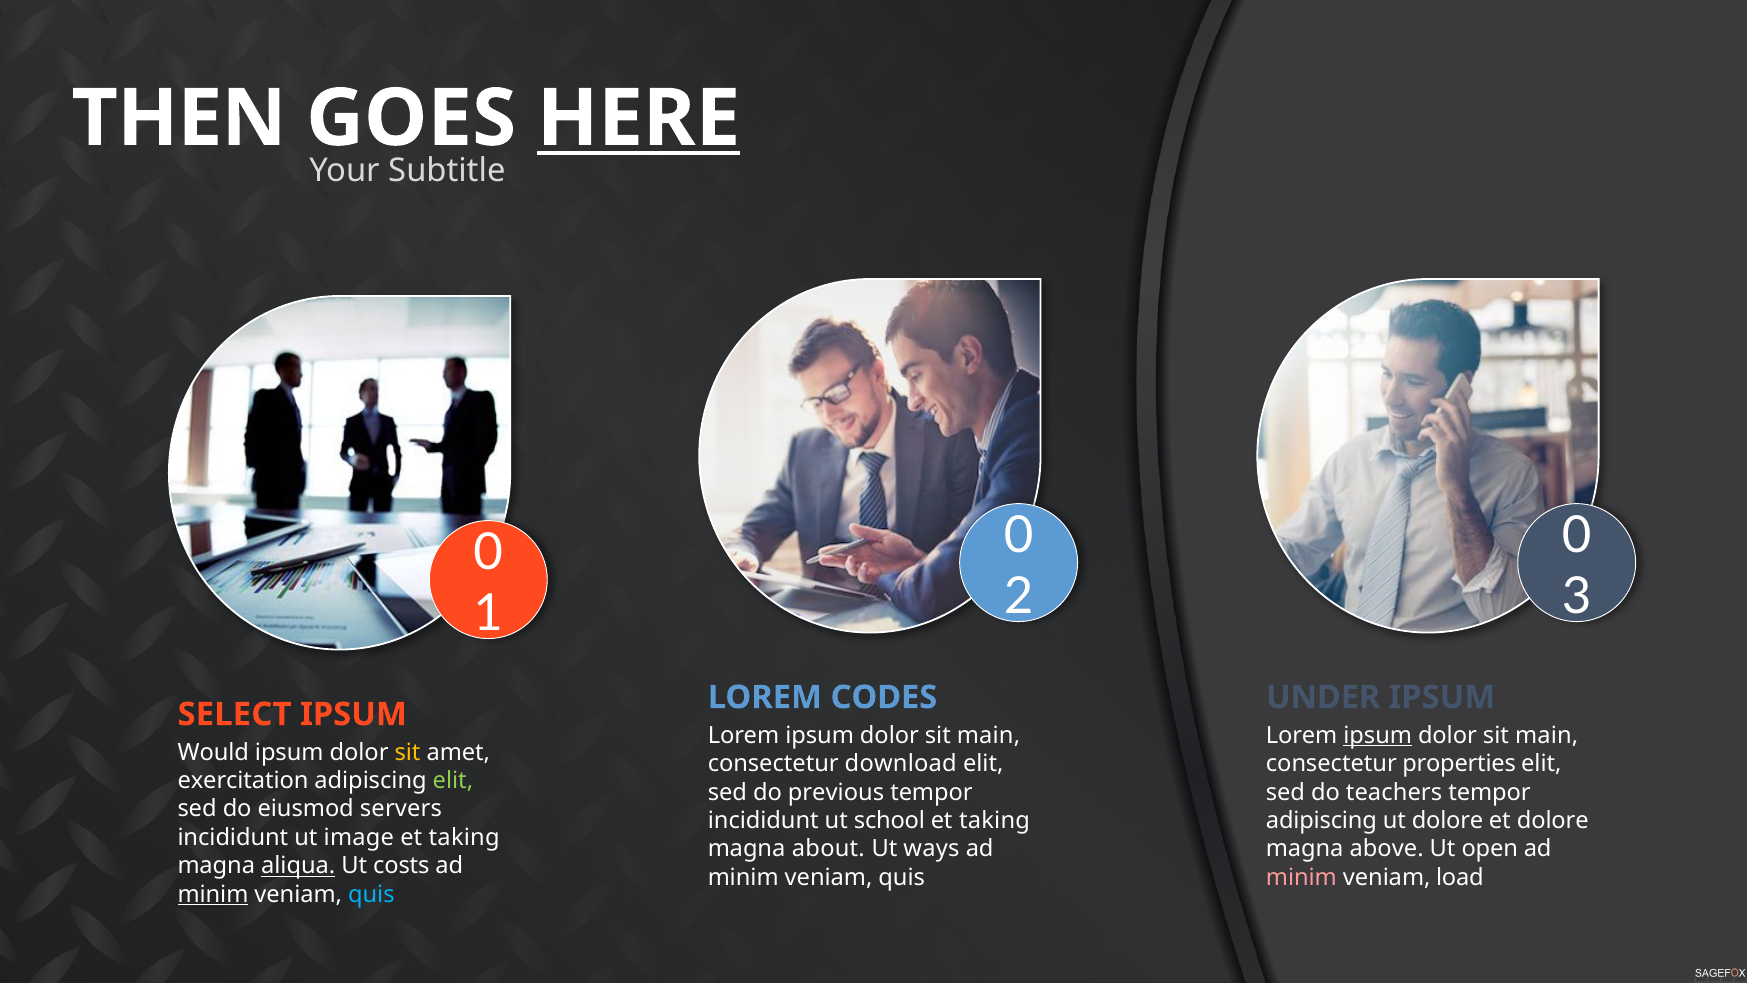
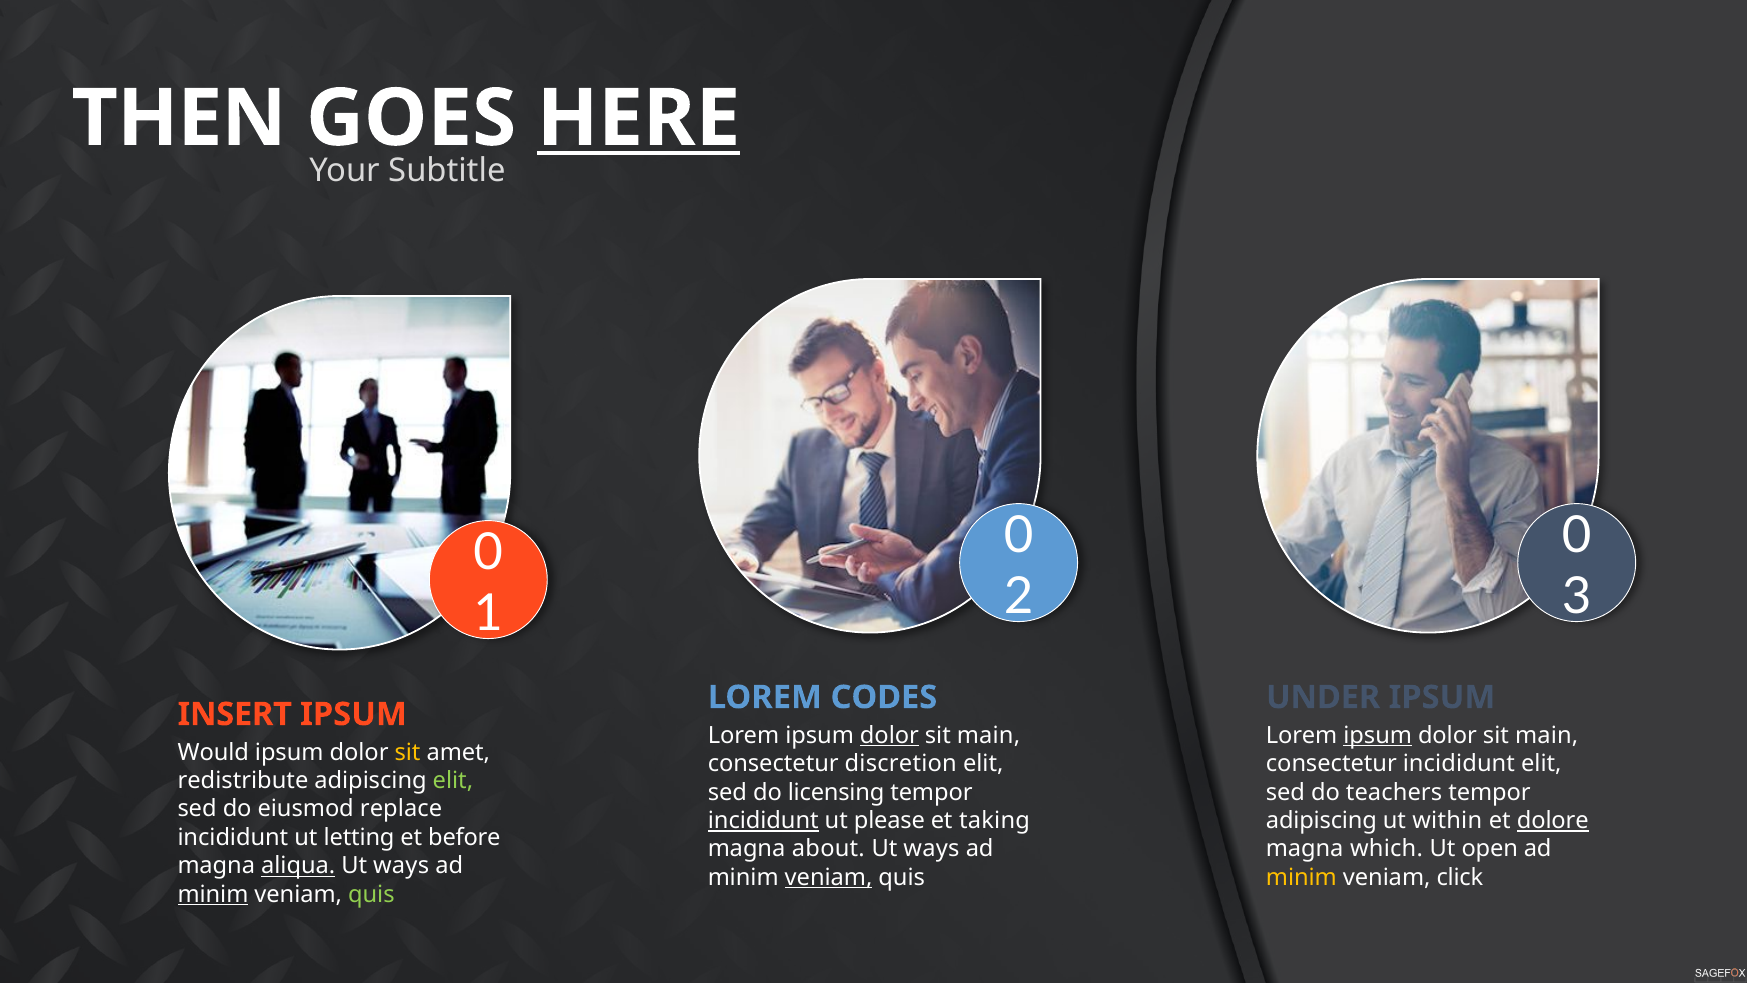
SELECT: SELECT -> INSERT (235, 714)
dolor underline: none -> present (889, 735)
download: download -> discretion (901, 764)
consectetur properties: properties -> incididunt (1459, 764)
exercitation: exercitation -> redistribute (243, 780)
previous: previous -> licensing (836, 792)
servers: servers -> replace (401, 809)
incididunt underline: none -> present (763, 820)
school: school -> please (889, 820)
ut dolore: dolore -> within (1447, 820)
dolore underline: none -> present (1553, 820)
image: image -> letting (359, 837)
taking: taking -> before (464, 837)
above: above -> which (1386, 849)
costs: costs -> ways (401, 866)
veniam underline: none -> present (829, 877)
minim colour: pink -> yellow (1301, 877)
load: load -> click (1460, 877)
quis colour: light blue -> light green (371, 894)
